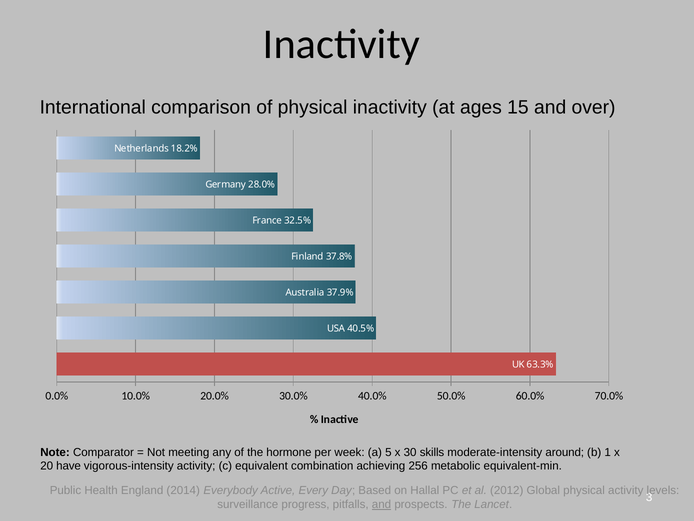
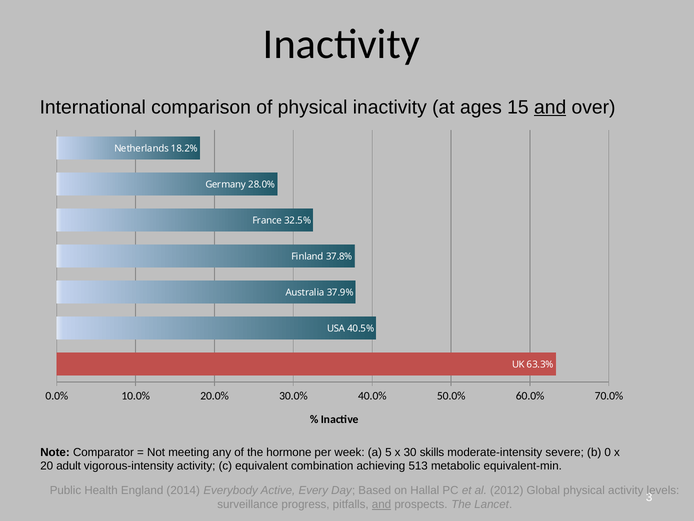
and underline: none -> present (550, 107)
around: around -> severe (565, 452)
1: 1 -> 0 (608, 452)
have: have -> adult (69, 466)
256: 256 -> 513 (418, 466)
